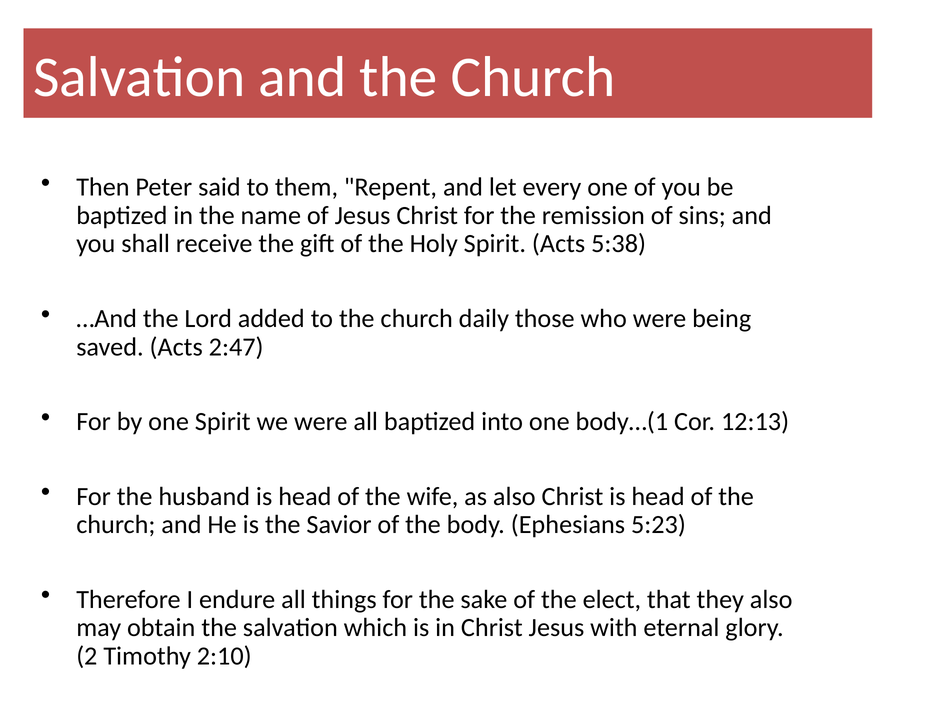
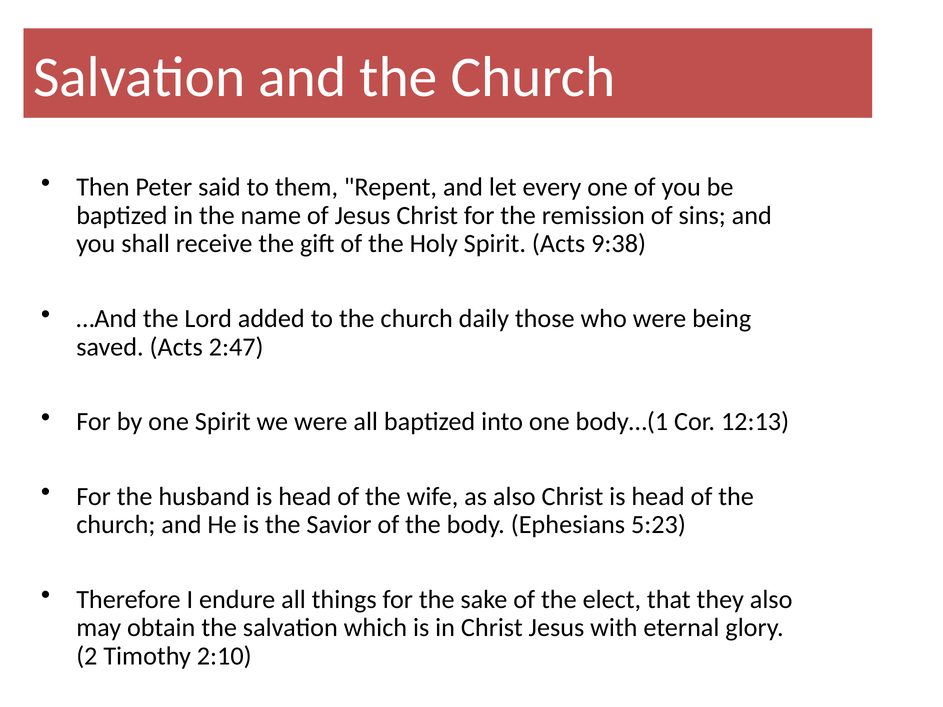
5:38: 5:38 -> 9:38 (619, 244)
